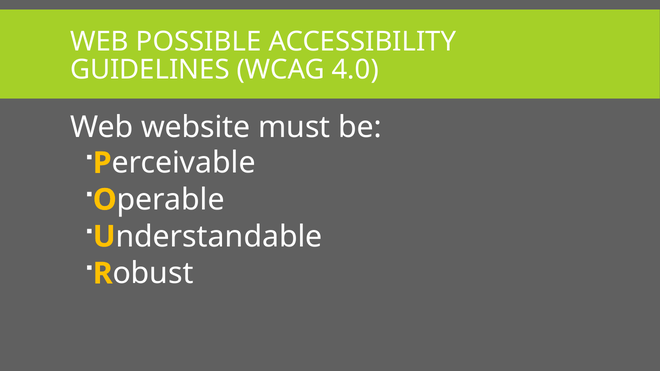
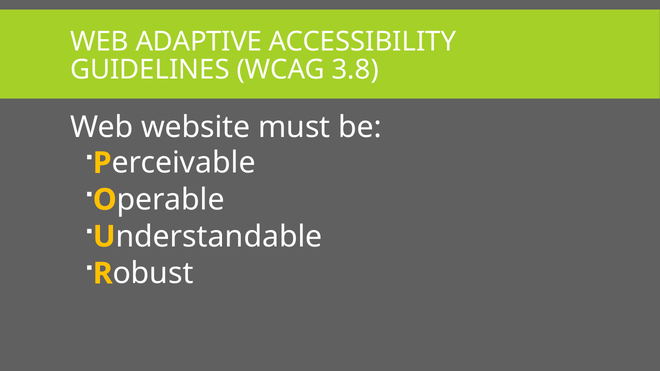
POSSIBLE: POSSIBLE -> ADAPTIVE (199, 42)
4.0: 4.0 -> 3.8 (355, 70)
